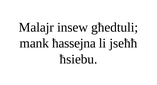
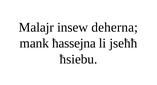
għedtuli: għedtuli -> deherna (115, 27)
